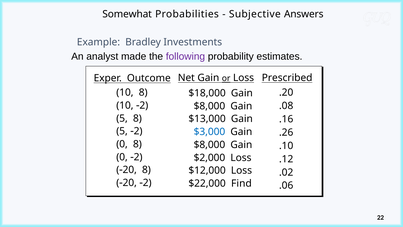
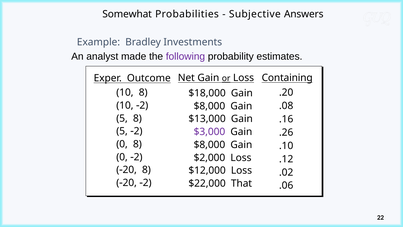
Prescribed: Prescribed -> Containing (287, 78)
$3,000 colour: blue -> purple (209, 132)
Find: Find -> That (242, 183)
